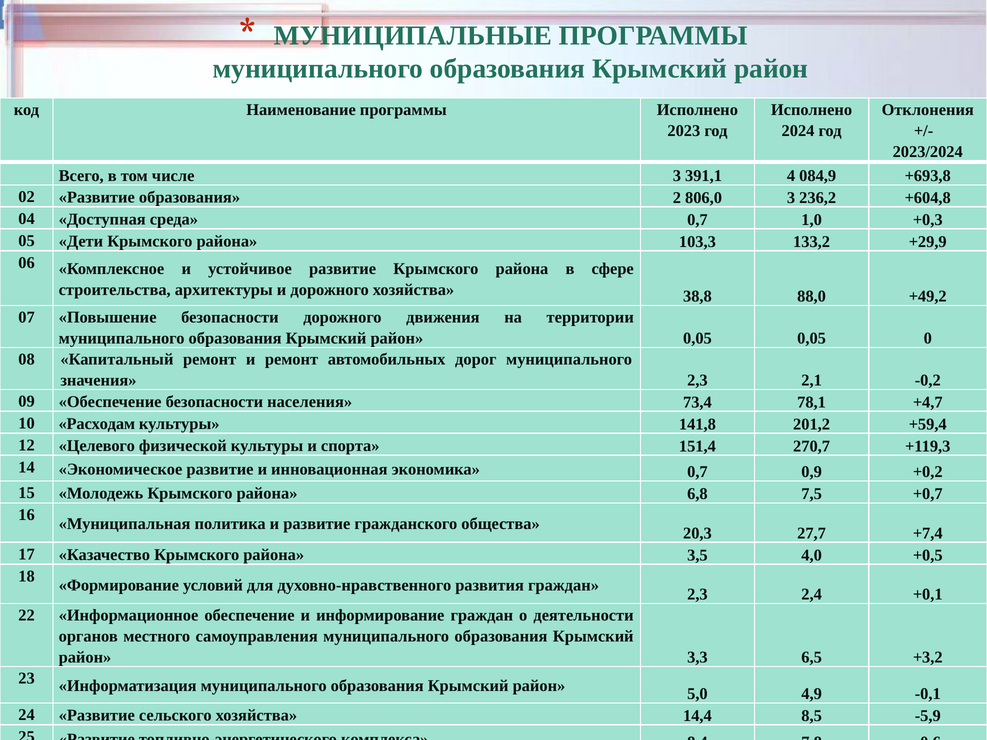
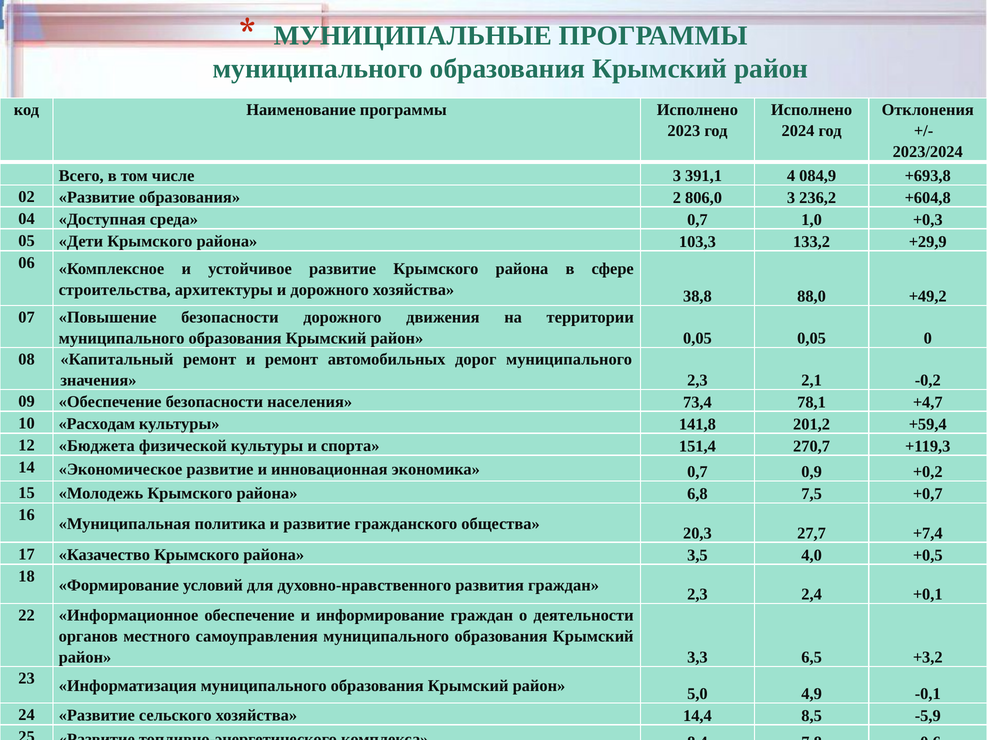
Целевого: Целевого -> Бюджета (97, 446)
